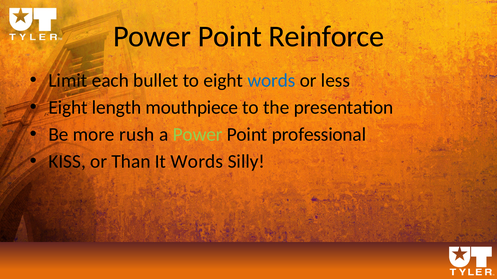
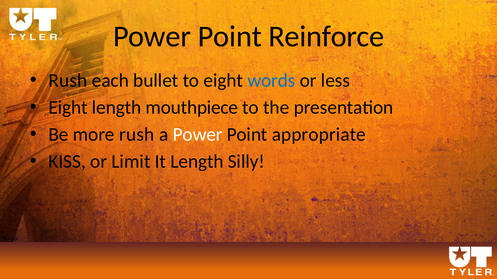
Limit: Limit -> Rush (68, 81)
Power colour: light green -> white (198, 135)
professional: professional -> appropriate (319, 135)
Than: Than -> Limit (131, 162)
It Words: Words -> Length (197, 162)
